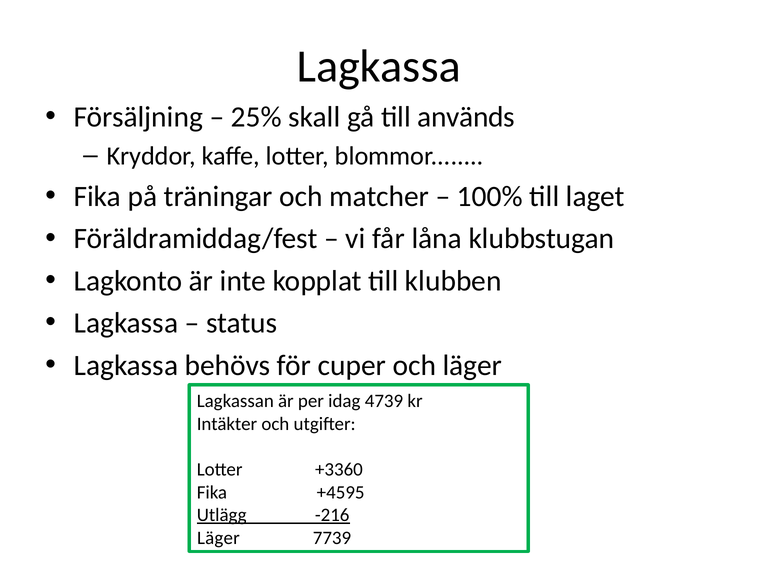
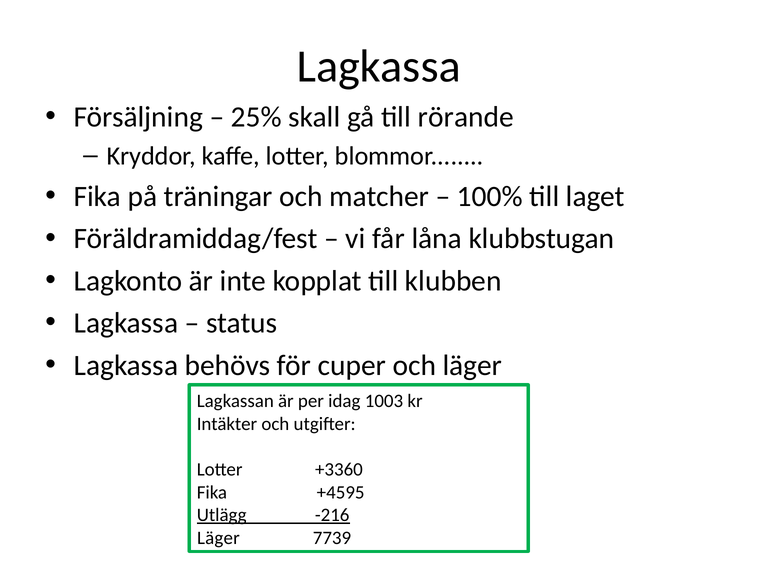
används: används -> rörande (466, 117)
4739: 4739 -> 1003 (384, 401)
